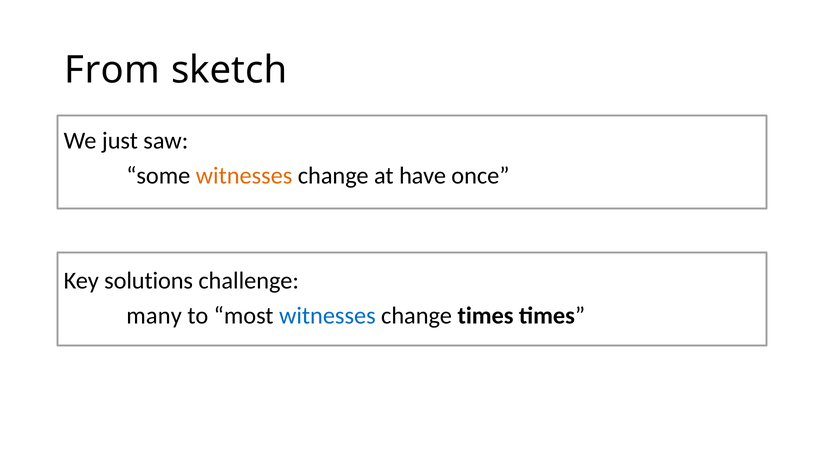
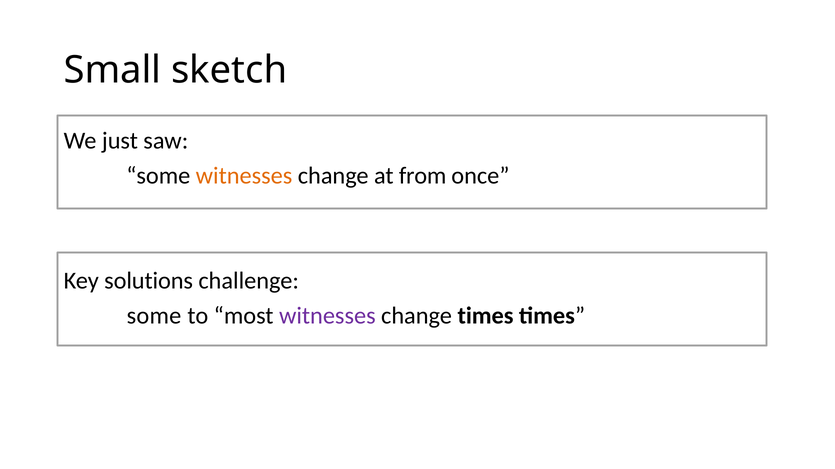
From: From -> Small (113, 70)
have: have -> from (423, 176)
many: many -> some (154, 316)
witnesses colour: blue -> purple (327, 316)
